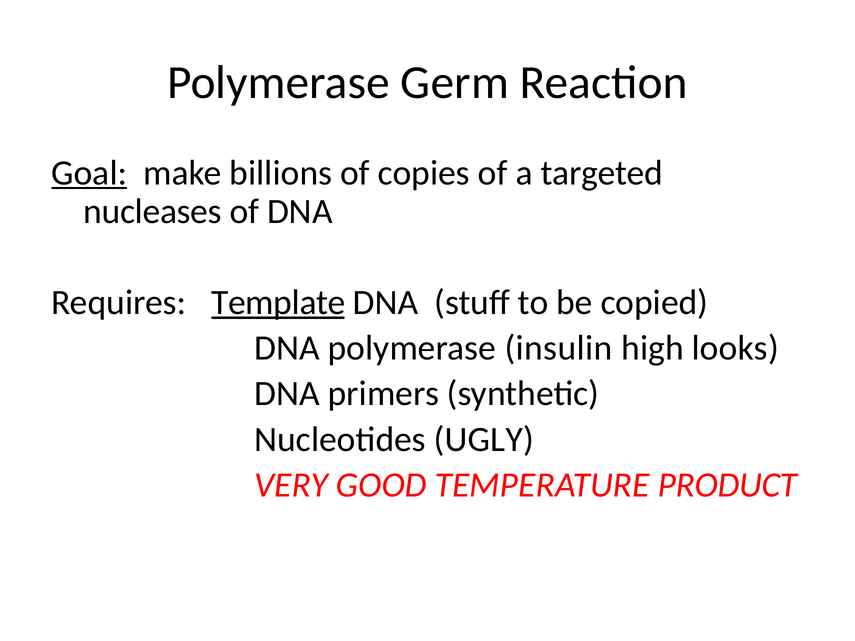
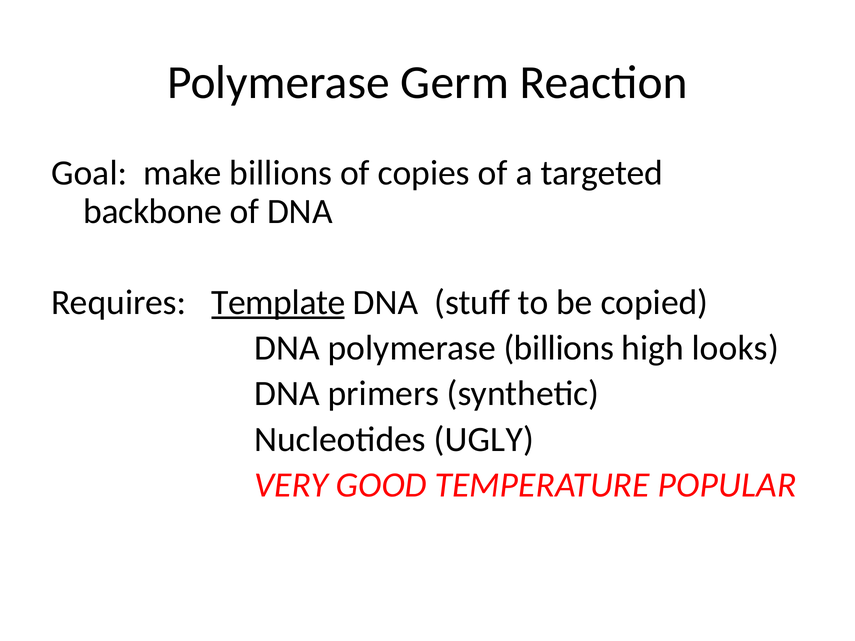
Goal underline: present -> none (89, 173)
nucleases: nucleases -> backbone (153, 211)
polymerase insulin: insulin -> billions (559, 348)
PRODUCT: PRODUCT -> POPULAR (727, 485)
